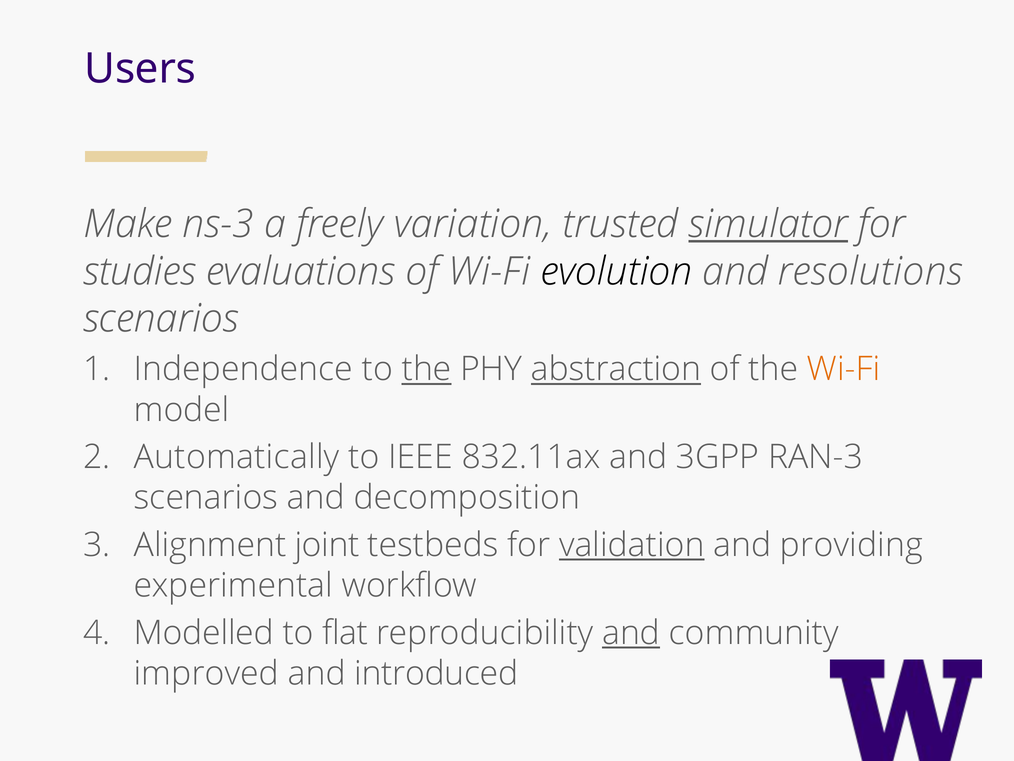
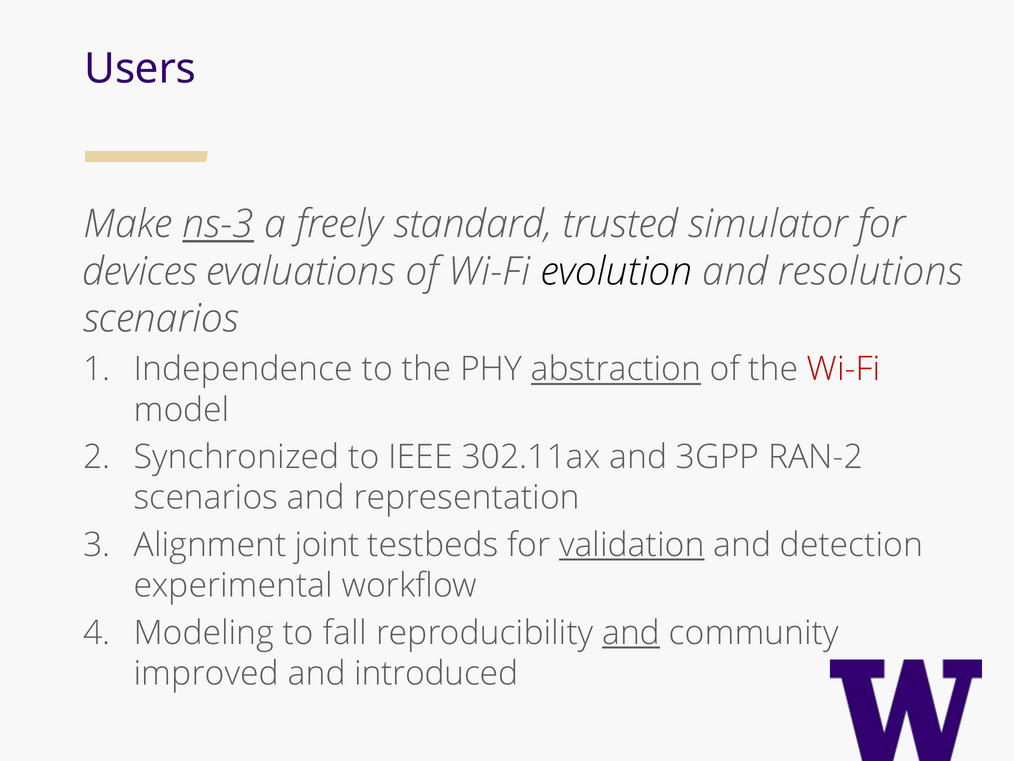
ns-3 underline: none -> present (218, 224)
variation: variation -> standard (473, 224)
simulator underline: present -> none (768, 224)
studies: studies -> devices (140, 271)
the underline: present -> none (427, 369)
Wi-Fi colour: orange -> red (844, 369)
Automatically: Automatically -> Synchronized (237, 457)
832.11ax: 832.11ax -> 302.11ax (531, 457)
RAN-3: RAN-3 -> RAN-2 (815, 457)
decomposition: decomposition -> representation (467, 497)
providing: providing -> detection (852, 545)
Modelled: Modelled -> Modeling (204, 633)
flat: flat -> fall (345, 633)
